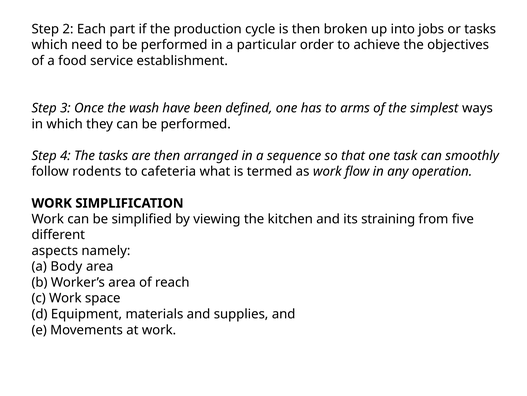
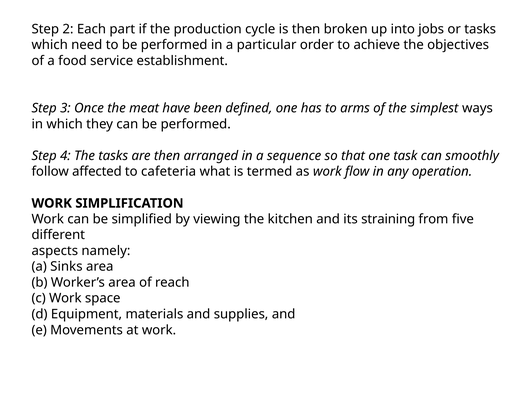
wash: wash -> meat (144, 108)
rodents: rodents -> affected (97, 171)
Body: Body -> Sinks (66, 266)
